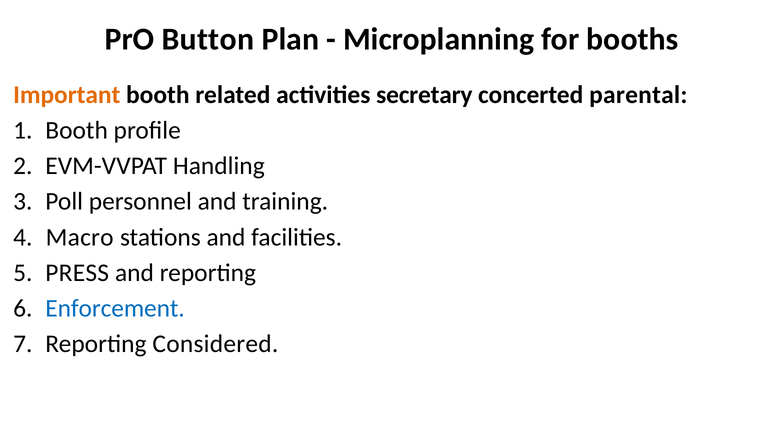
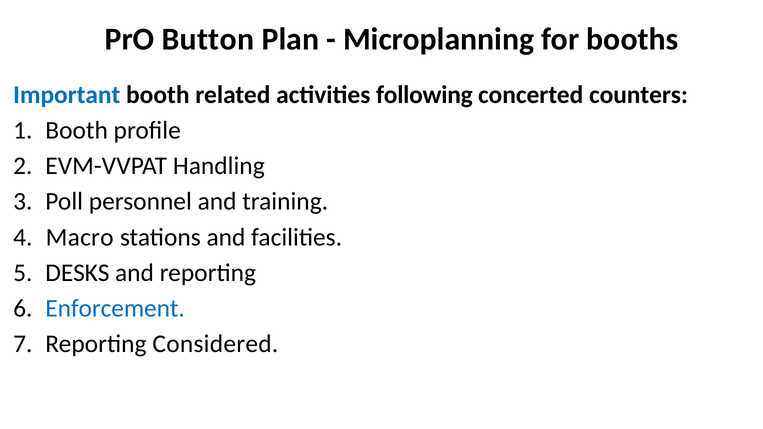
Important colour: orange -> blue (67, 95)
secretary: secretary -> following (424, 95)
parental: parental -> counters (639, 95)
PRESS: PRESS -> DESKS (77, 273)
